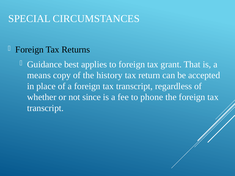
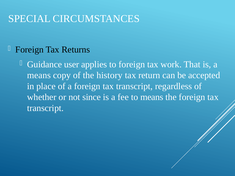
best: best -> user (72, 64)
grant: grant -> work (171, 64)
to phone: phone -> means (152, 97)
